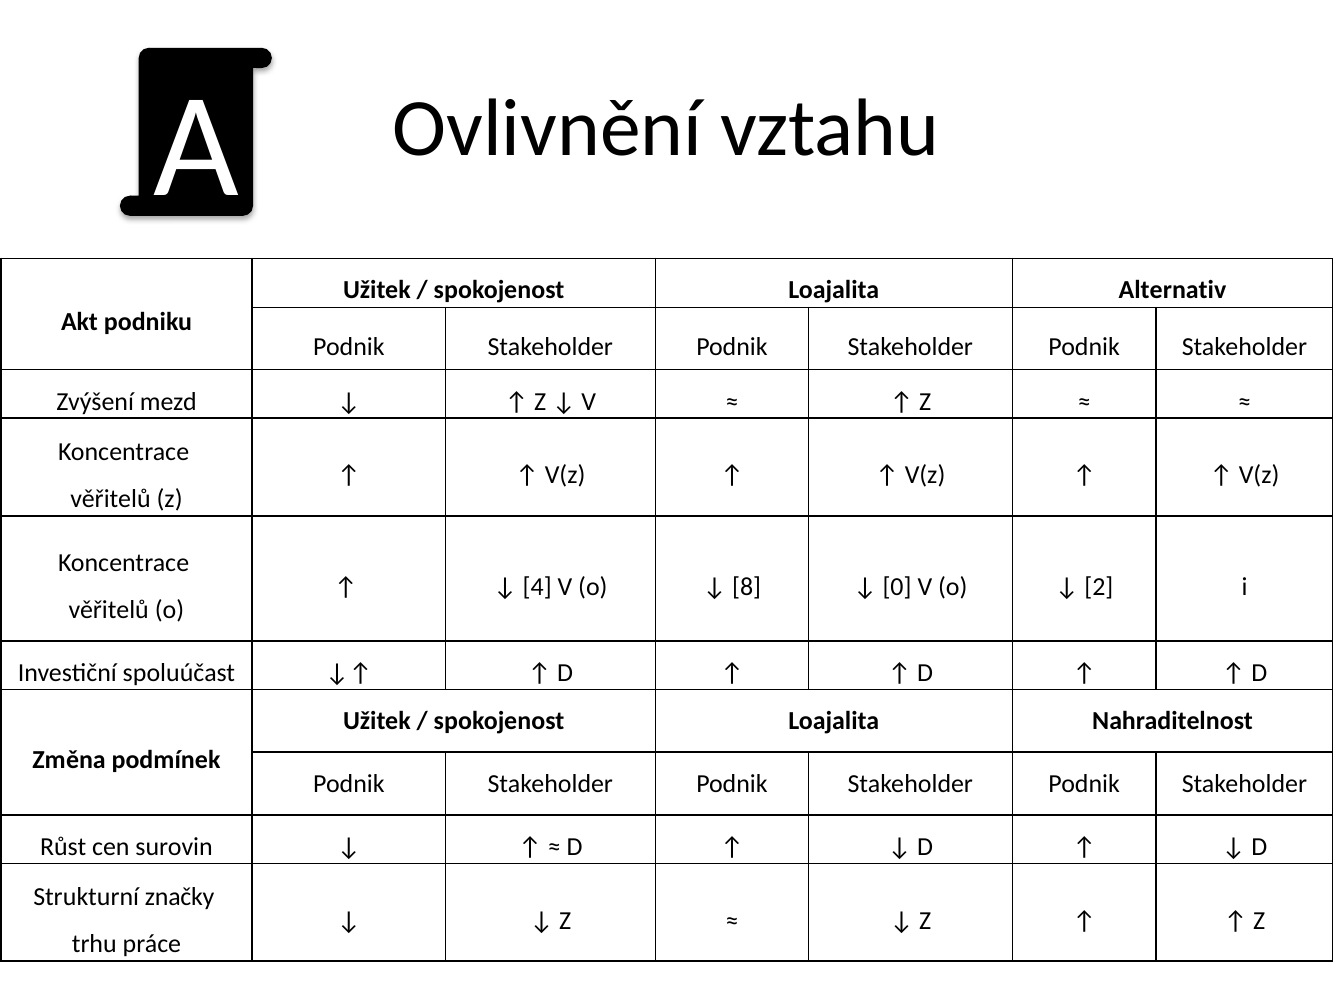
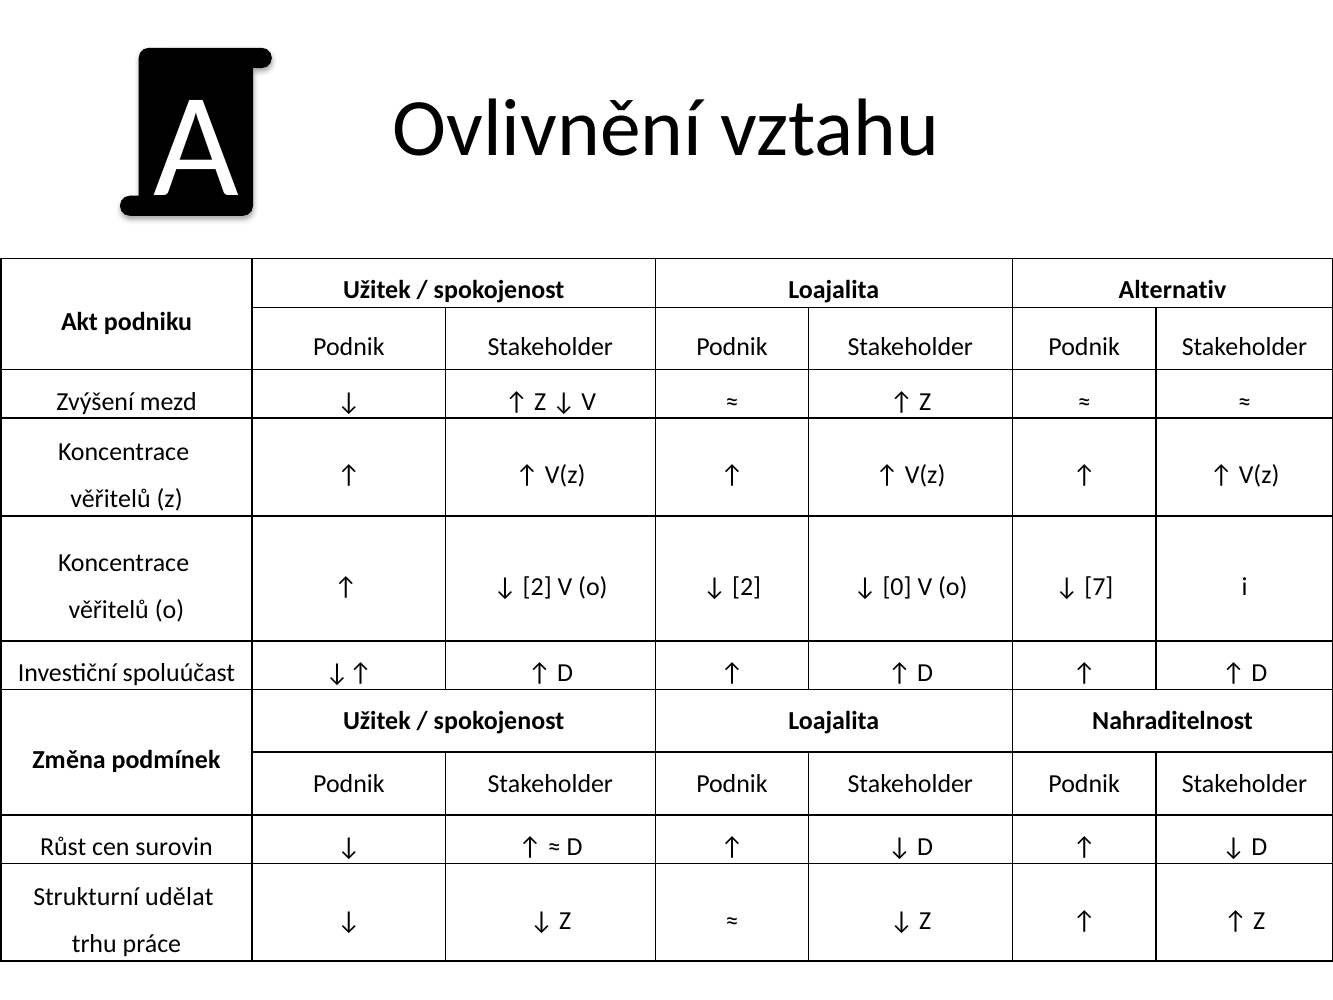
4: 4 -> 2 (537, 586)
8: 8 -> 2 (747, 586)
2: 2 -> 7 (1099, 586)
značky: značky -> udělat (179, 897)
